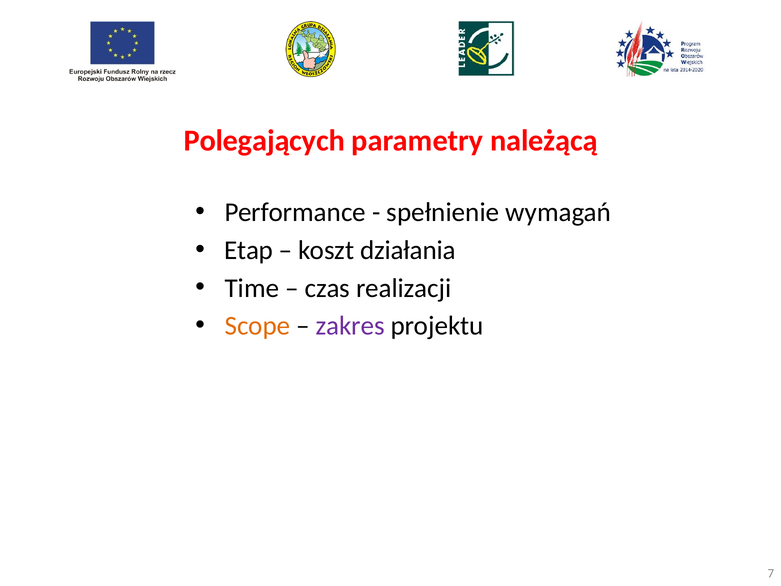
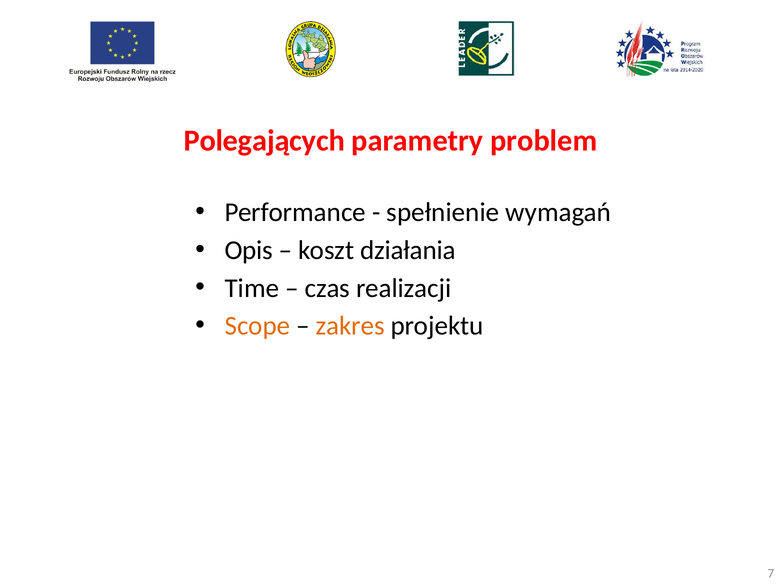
należącą: należącą -> problem (544, 141)
Etap: Etap -> Opis (249, 250)
zakres colour: purple -> orange (350, 326)
